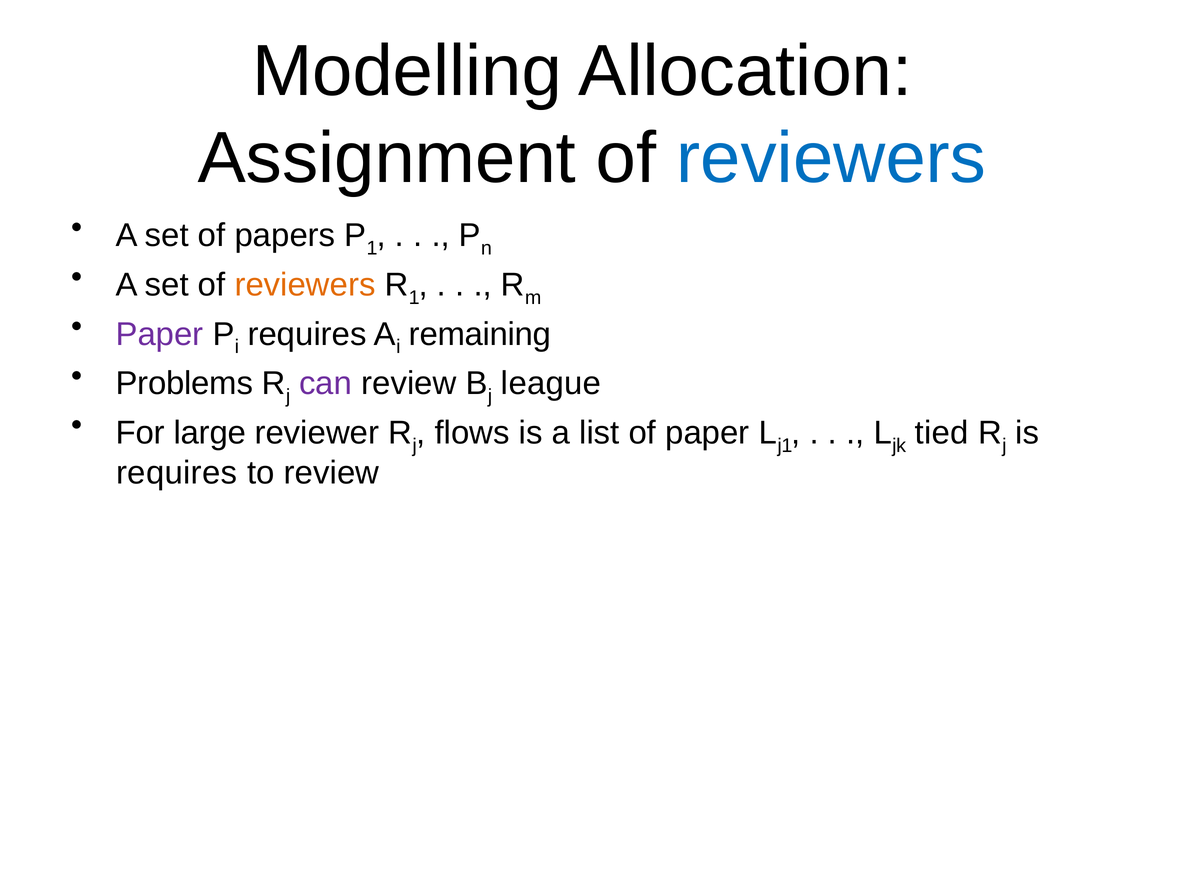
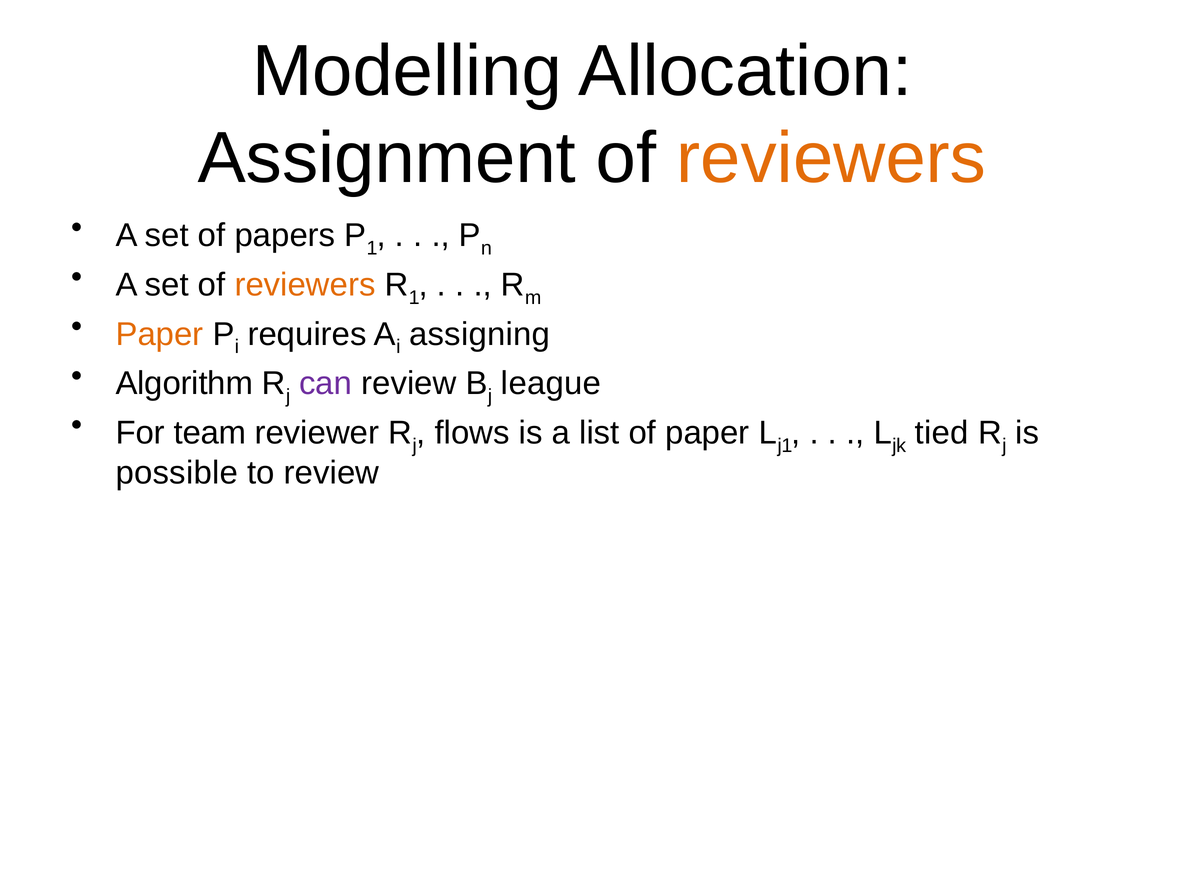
reviewers colour: blue -> orange (831, 158)
Paper colour: purple -> orange (160, 334)
remaining: remaining -> assigning (480, 334)
Problems: Problems -> Algorithm (184, 383)
large: large -> team (210, 433)
requires: requires -> possible (177, 473)
